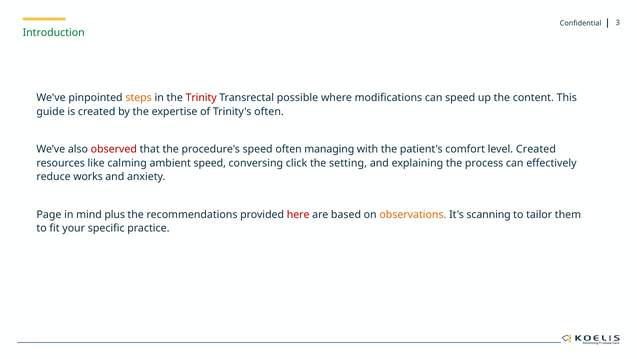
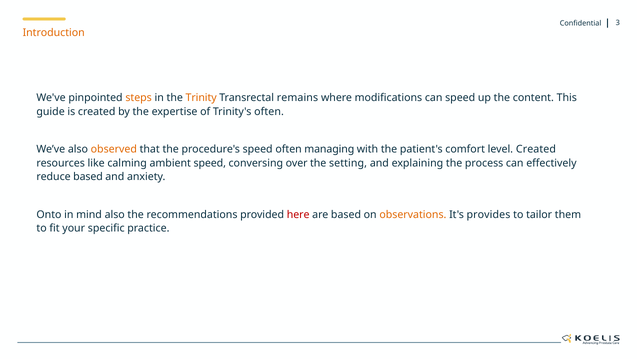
Introduction colour: green -> orange (54, 33)
Trinity colour: red -> orange (201, 98)
possible: possible -> remains (297, 98)
observed colour: red -> orange (114, 149)
click: click -> over (297, 163)
reduce works: works -> based (88, 176)
Page: Page -> Onto (49, 214)
mind plus: plus -> also (115, 214)
scanning: scanning -> provides (488, 214)
